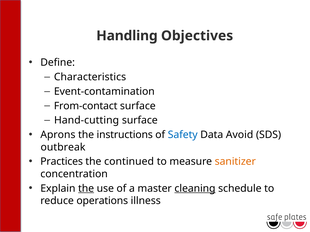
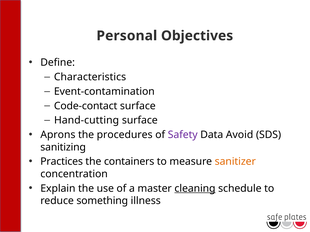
Handling: Handling -> Personal (127, 36)
From-contact: From-contact -> Code-contact (86, 106)
instructions: instructions -> procedures (125, 135)
Safety colour: blue -> purple (183, 135)
outbreak: outbreak -> sanitizing (63, 147)
continued: continued -> containers (129, 162)
the underline: present -> none (86, 189)
operations: operations -> something (102, 201)
